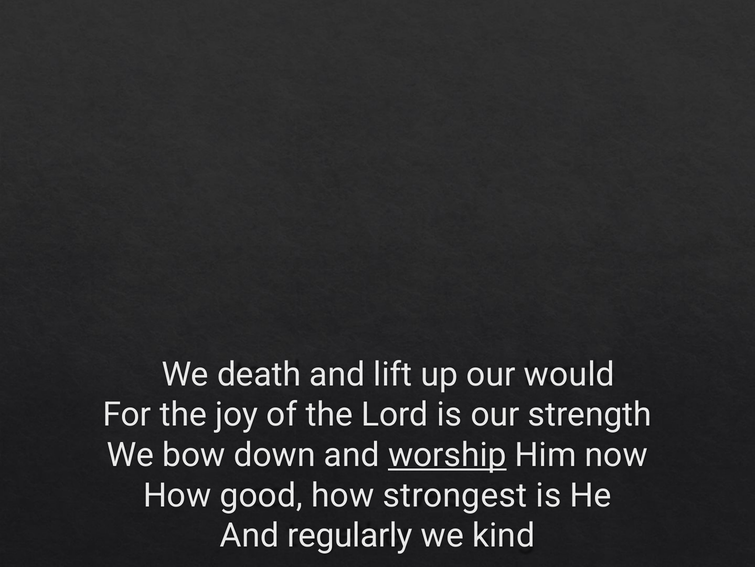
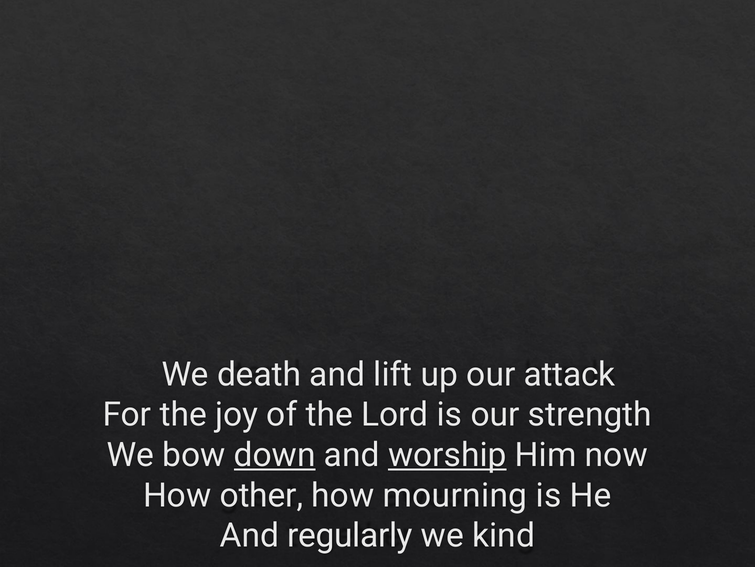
would: would -> attack (570, 374)
down underline: none -> present (275, 455)
good: good -> other (261, 495)
strongest: strongest -> mourning (455, 495)
